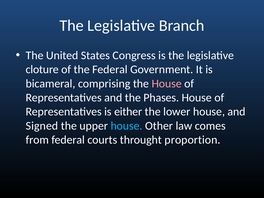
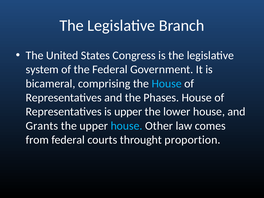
cloture: cloture -> system (42, 69)
House colour: pink -> light blue (167, 84)
is either: either -> upper (128, 112)
Signed: Signed -> Grants (42, 126)
